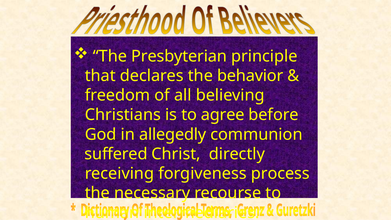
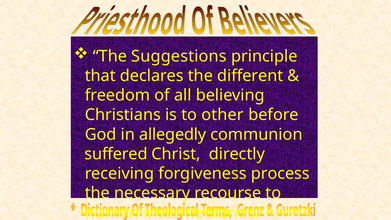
Presbyterian: Presbyterian -> Suggestions (179, 56)
behavior: behavior -> different (250, 76)
agree: agree -> other (223, 115)
